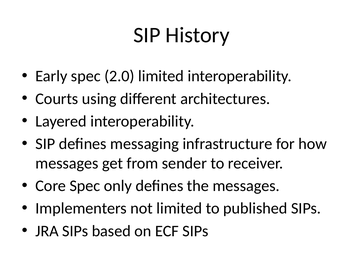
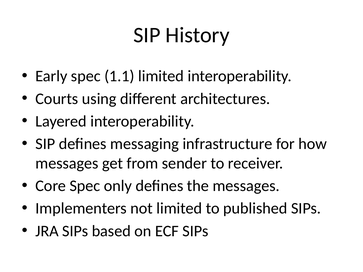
2.0: 2.0 -> 1.1 (119, 76)
